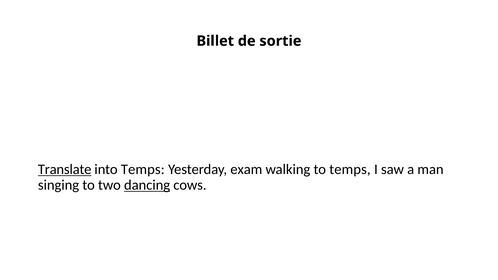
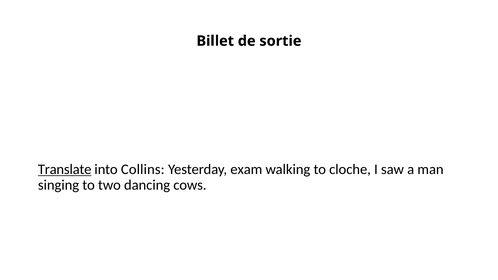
into Temps: Temps -> Collins (143, 169)
to temps: temps -> cloche (350, 169)
dancing underline: present -> none (147, 185)
